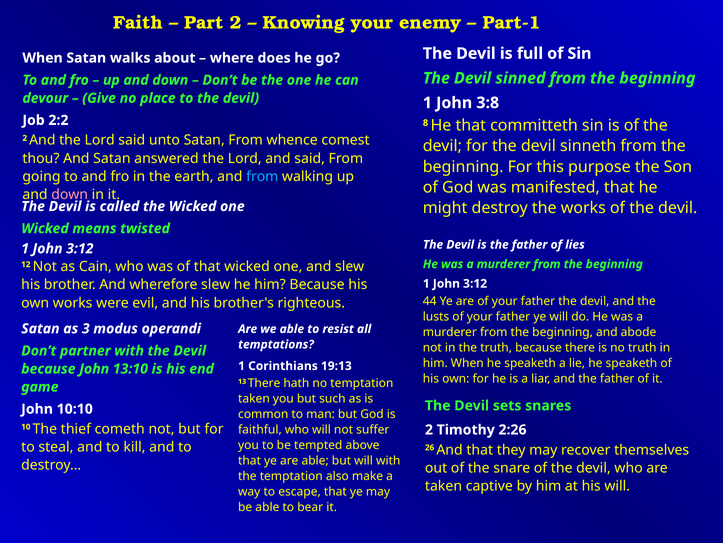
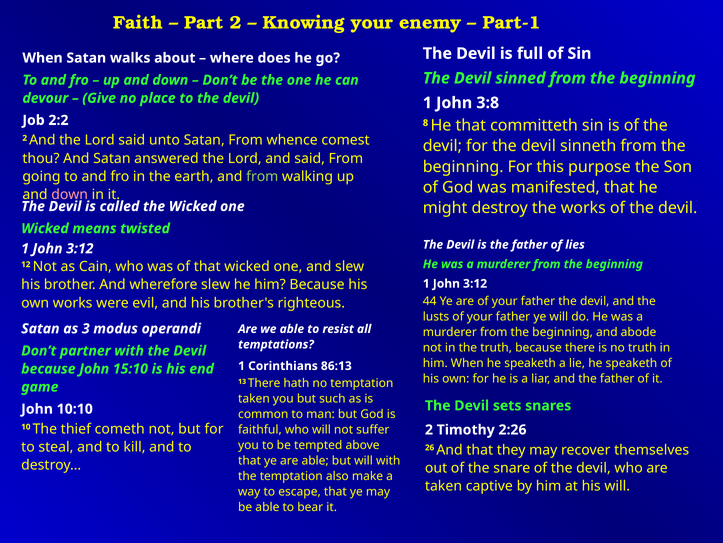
from colour: light blue -> light green (262, 176)
19:13: 19:13 -> 86:13 (336, 365)
13:10: 13:10 -> 15:10 (130, 368)
